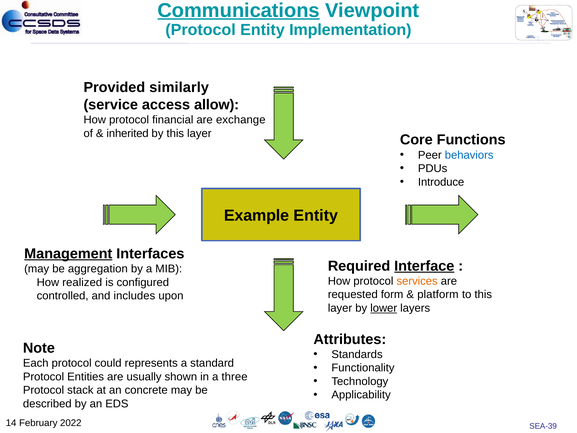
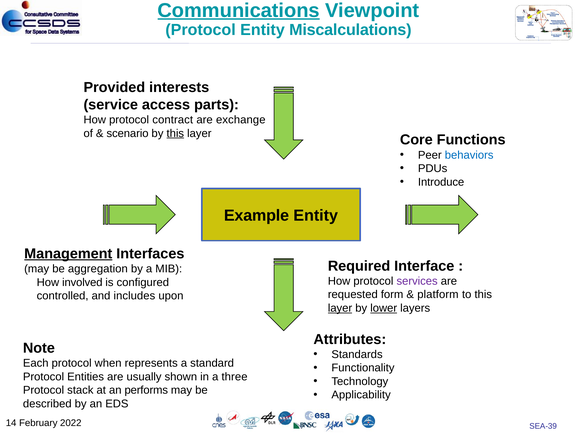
Implementation: Implementation -> Miscalculations (350, 30)
similarly: similarly -> interests (179, 87)
allow: allow -> parts (216, 105)
financial: financial -> contract (173, 120)
inherited: inherited -> scenario (128, 133)
this underline: none -> present (175, 133)
Interface underline: present -> none (424, 266)
services colour: orange -> purple (417, 281)
realized: realized -> involved (82, 282)
layer underline: none -> present (340, 308)
could: could -> when (108, 363)
concrete: concrete -> performs (146, 390)
